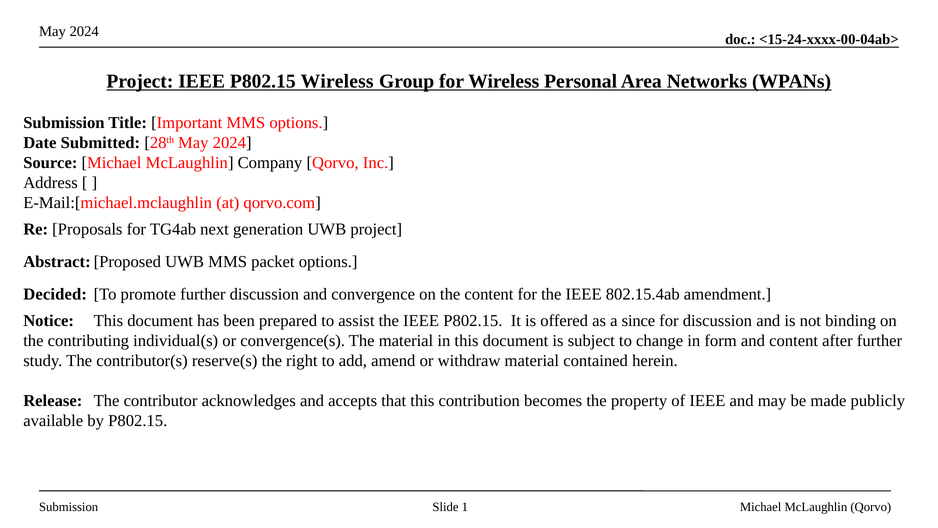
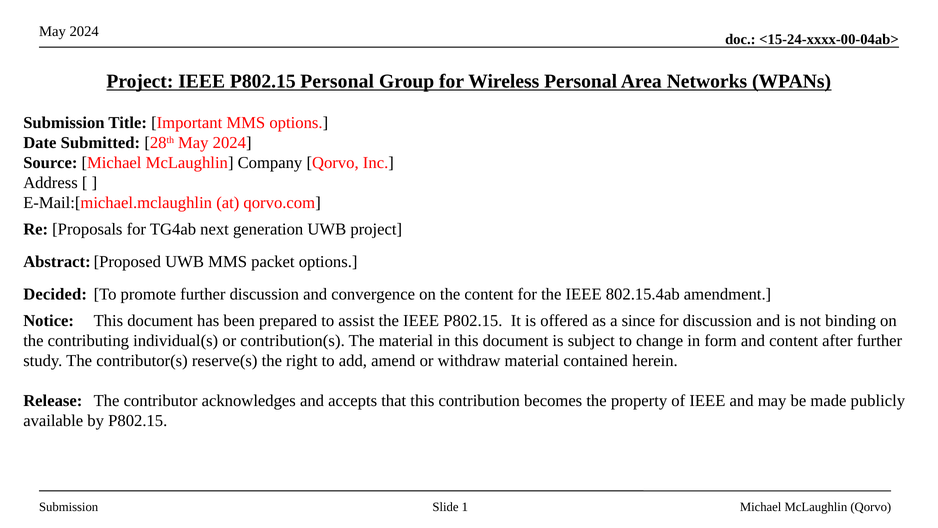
P802.15 Wireless: Wireless -> Personal (337, 81)
convergence(s: convergence(s -> contribution(s (293, 341)
